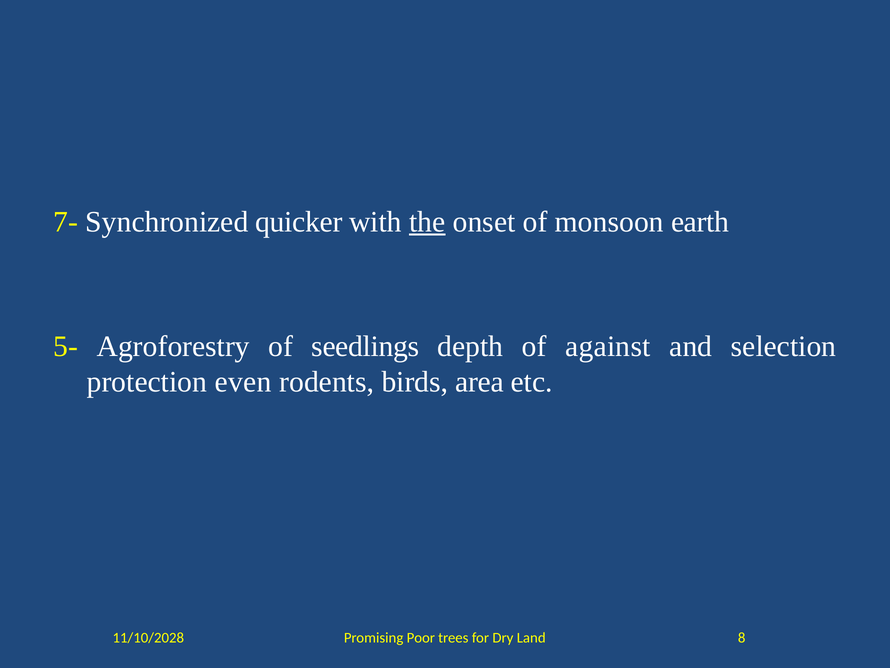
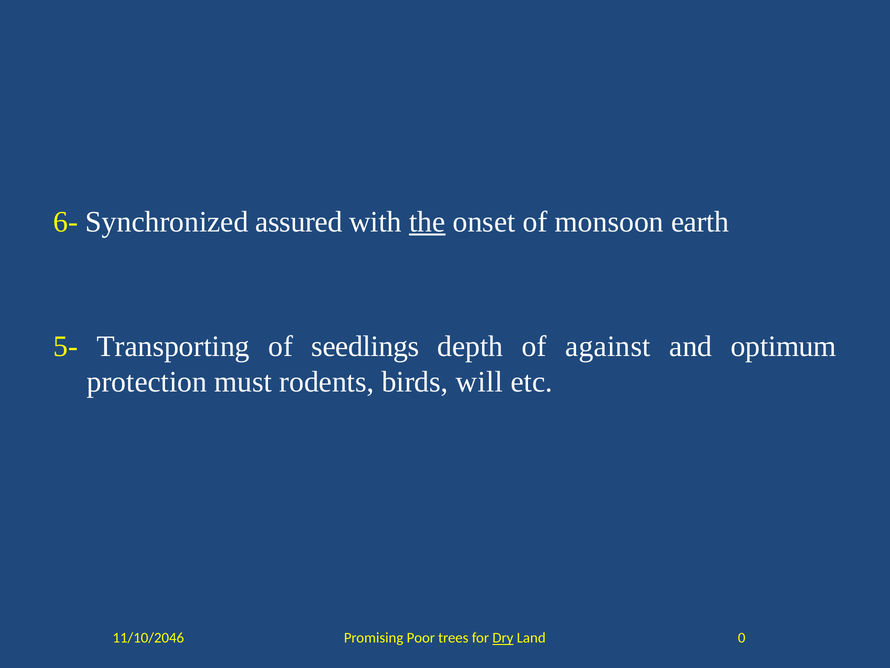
7-: 7- -> 6- (66, 222)
quicker: quicker -> assured (299, 222)
Agroforestry: Agroforestry -> Transporting (173, 346)
selection: selection -> optimum (784, 346)
even: even -> must (243, 382)
area: area -> will (479, 382)
11/10/2028: 11/10/2028 -> 11/10/2046 (148, 637)
Dry underline: none -> present (503, 637)
8: 8 -> 0 (742, 637)
